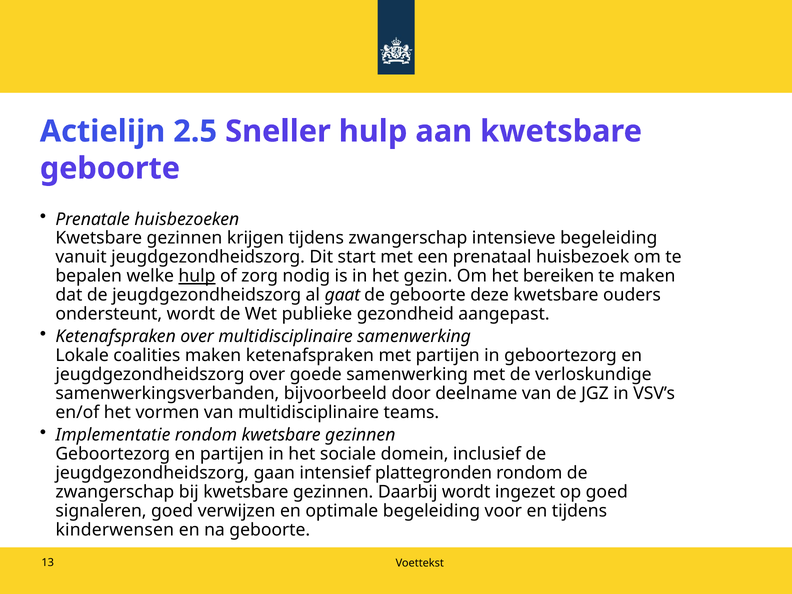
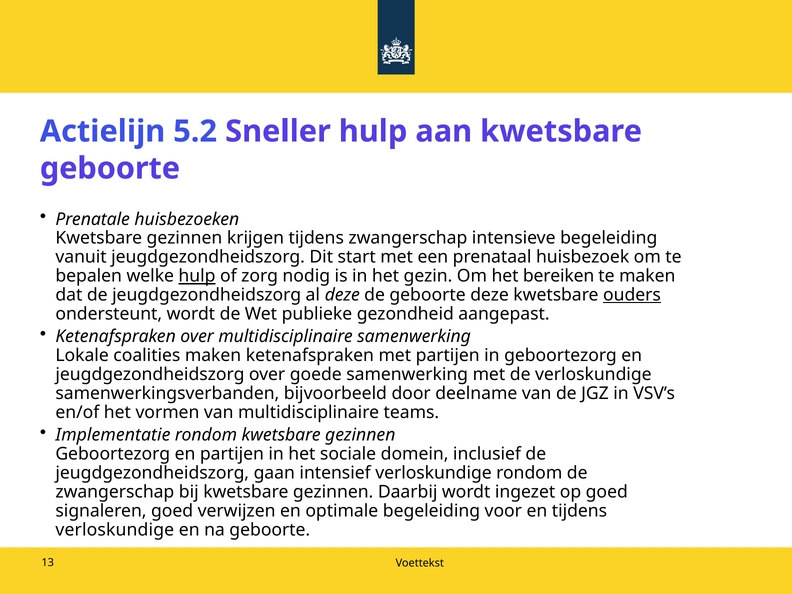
2.5: 2.5 -> 5.2 (195, 131)
al gaat: gaat -> deze (342, 295)
ouders underline: none -> present (632, 295)
intensief plattegronden: plattegronden -> verloskundige (433, 473)
kinderwensen: kinderwensen -> verloskundige (115, 530)
